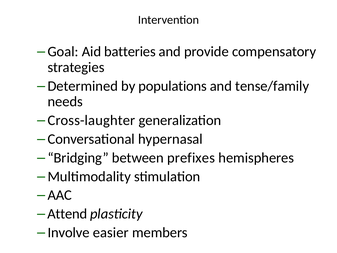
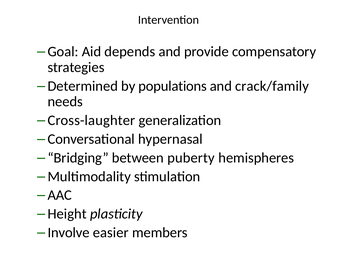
batteries: batteries -> depends (130, 52)
tense/family: tense/family -> crack/family (272, 86)
prefixes: prefixes -> puberty (191, 158)
Attend: Attend -> Height (67, 214)
